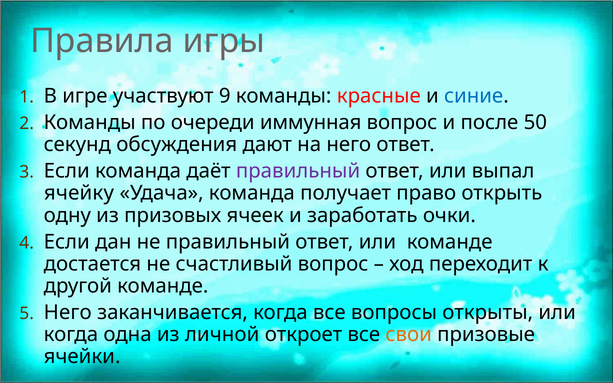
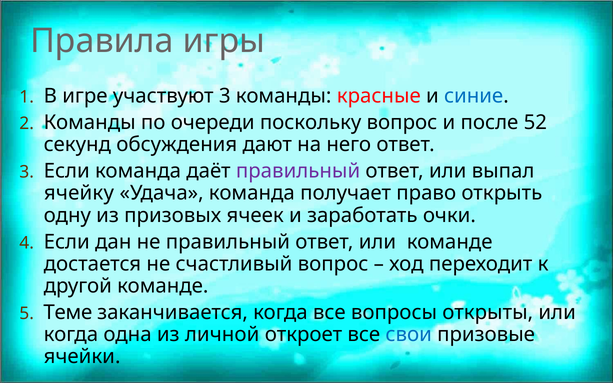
участвуют 9: 9 -> 3 (225, 96)
иммунная: иммунная -> поскольку (311, 123)
50: 50 -> 52 (535, 123)
Него: Него -> Теме (68, 312)
свои colour: orange -> blue (409, 335)
